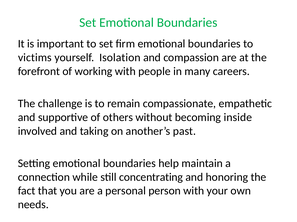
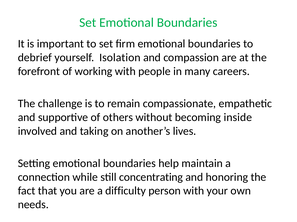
victims: victims -> debrief (35, 58)
past: past -> lives (185, 131)
personal: personal -> difficulty (126, 191)
